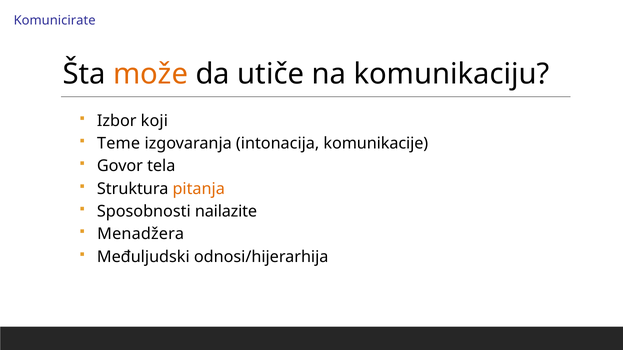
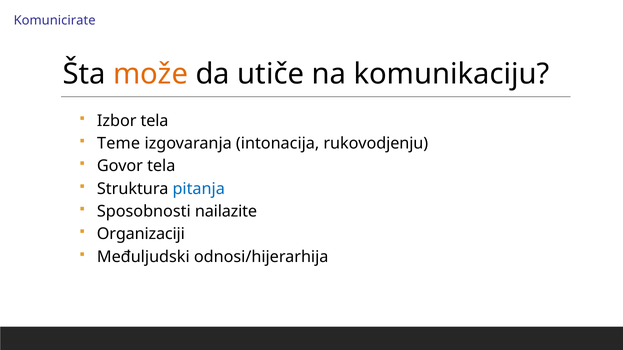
Izbor koji: koji -> tela (154, 121)
komunikacije: komunikacije -> rukovodjenju (376, 144)
pitanja colour: orange -> blue (199, 189)
Menadžera: Menadžera -> Organizaciji (141, 234)
